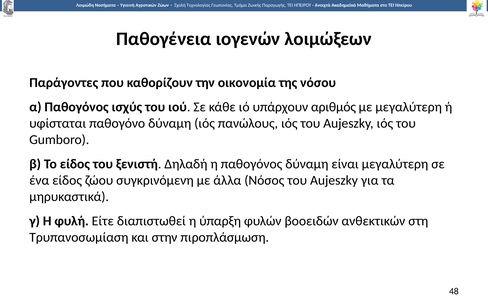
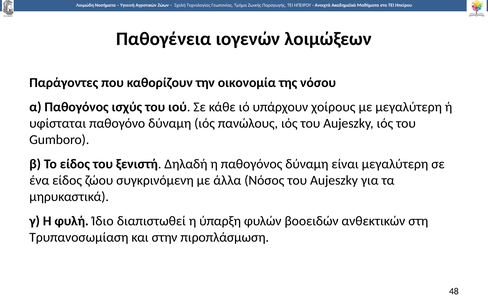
αριθμός: αριθμός -> χοίρους (333, 107)
Είτε: Είτε -> Ίδιο (103, 221)
